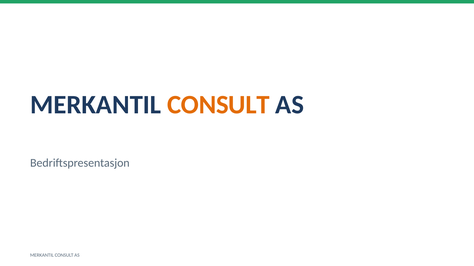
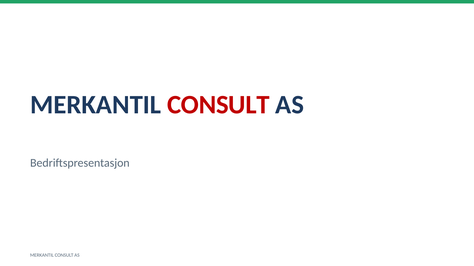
CONSULT colour: orange -> red (218, 105)
